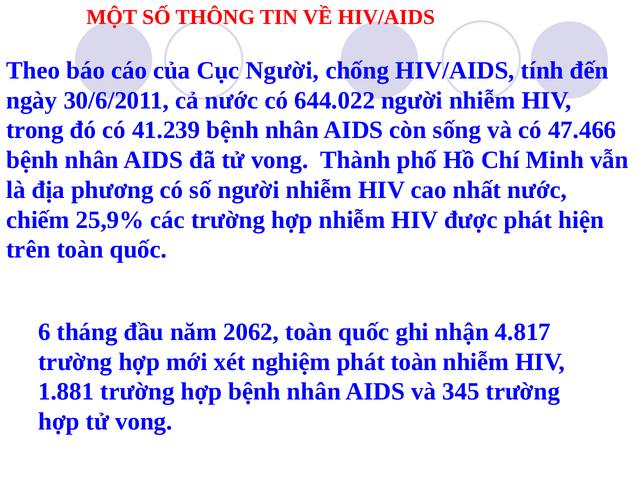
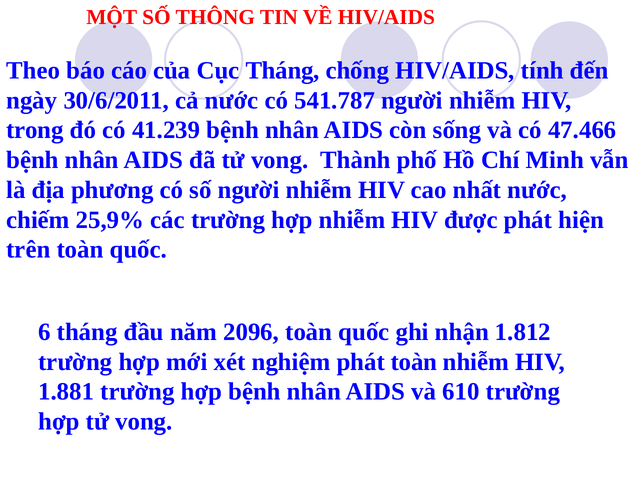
Cục Người: Người -> Tháng (283, 70)
644.022: 644.022 -> 541.787 (335, 100)
2062: 2062 -> 2096 (251, 332)
4.817: 4.817 -> 1.812 (523, 332)
345: 345 -> 610 (461, 392)
